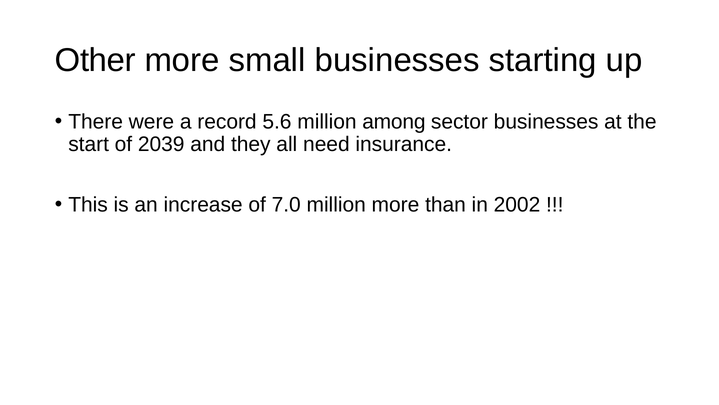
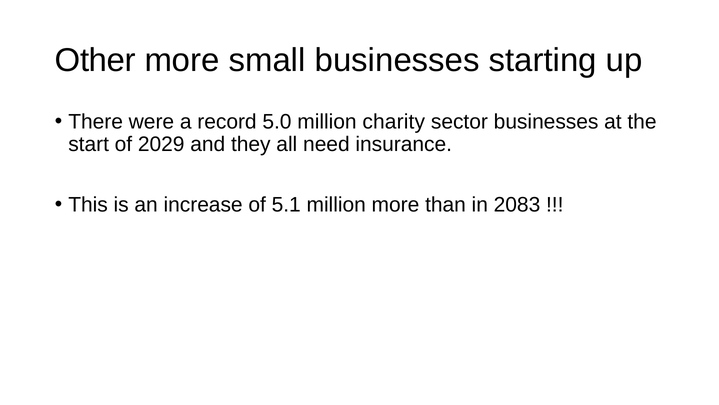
5.6: 5.6 -> 5.0 (277, 122)
among: among -> charity (394, 122)
2039: 2039 -> 2029 (161, 144)
7.0: 7.0 -> 5.1 (286, 205)
2002: 2002 -> 2083 (517, 205)
